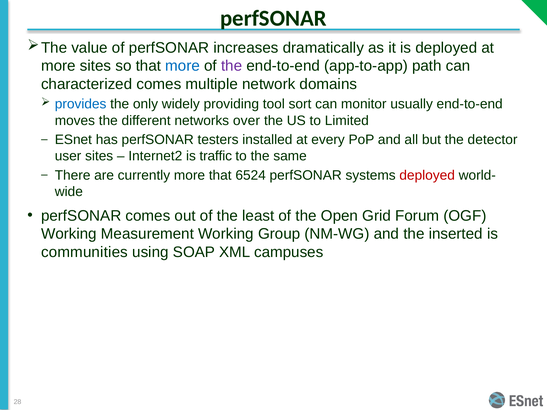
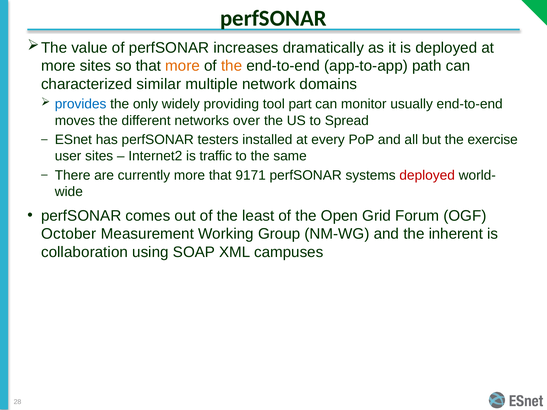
more colour: blue -> orange (183, 66)
the colour: purple -> orange (232, 66)
characterized comes: comes -> similar (159, 84)
sort: sort -> part (300, 104)
Limited: Limited -> Spread (347, 121)
detector: detector -> exercise (493, 140)
6524: 6524 -> 9171 (251, 175)
Working: Working -> October (69, 234)
inserted: inserted -> inherent (456, 234)
communities: communities -> collaboration (85, 252)
